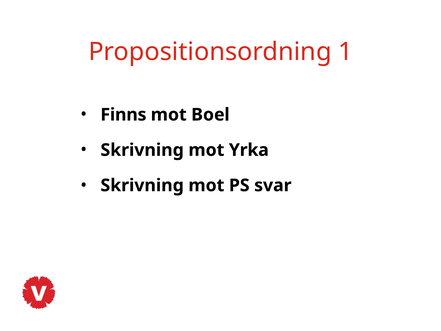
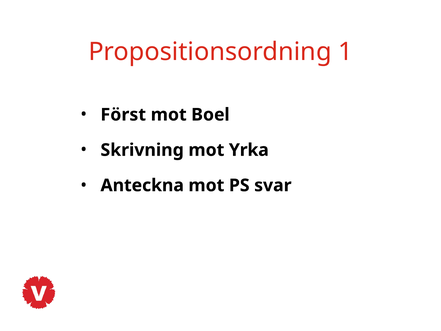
Finns: Finns -> Först (123, 115)
Skrivning: Skrivning -> Anteckna (142, 185)
